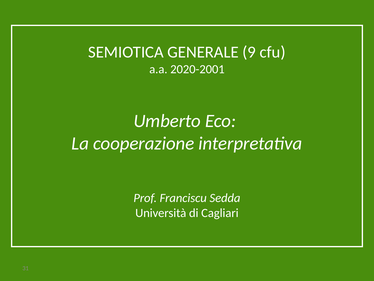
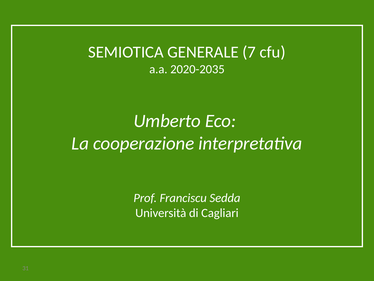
9: 9 -> 7 (249, 52)
2020-2001: 2020-2001 -> 2020-2035 (197, 69)
